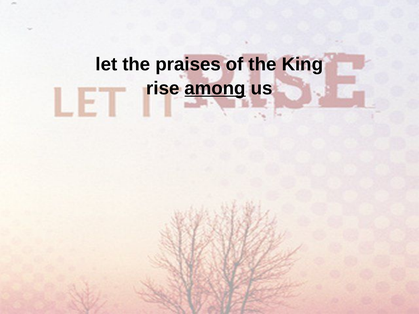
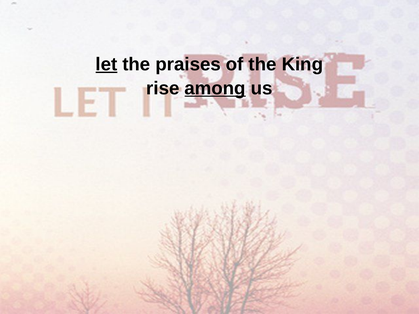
let underline: none -> present (106, 64)
